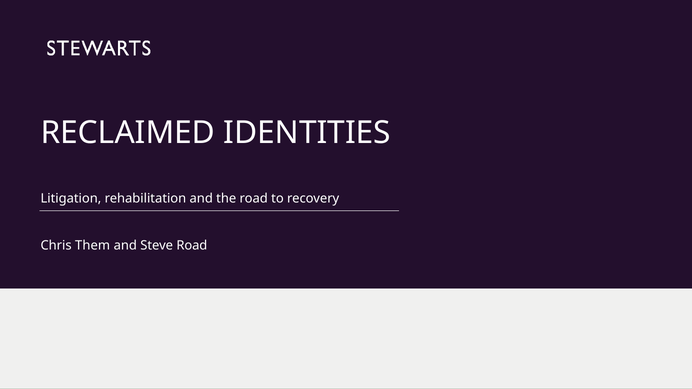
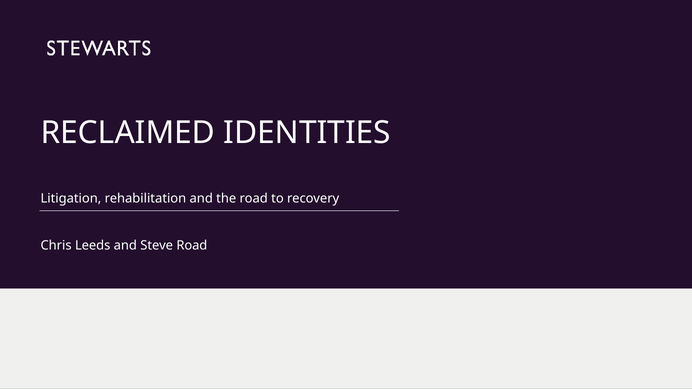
Them: Them -> Leeds (93, 246)
